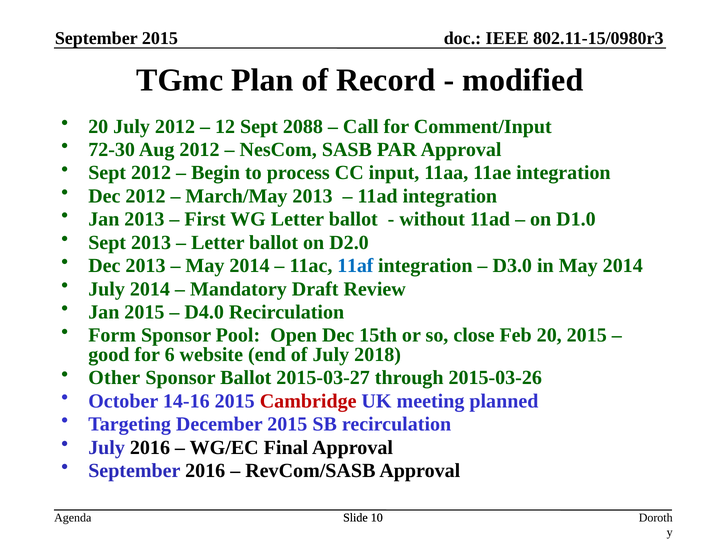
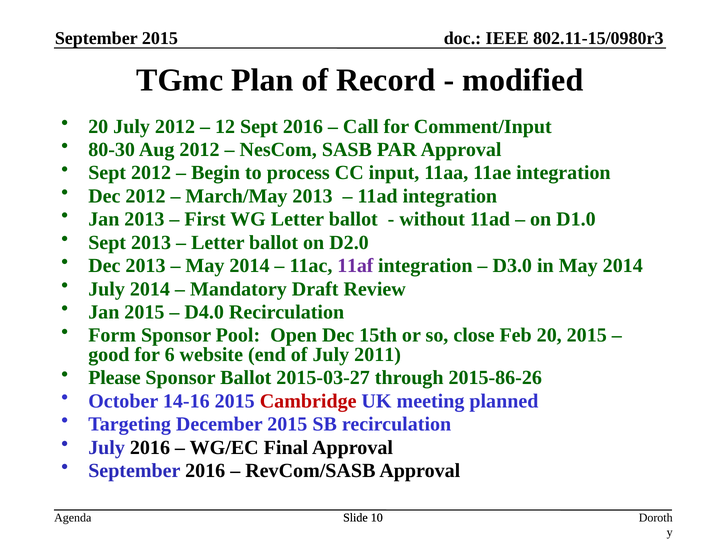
Sept 2088: 2088 -> 2016 (303, 126)
72-30: 72-30 -> 80-30 (112, 150)
11af colour: blue -> purple (355, 266)
2018: 2018 -> 2011 (378, 355)
Other: Other -> Please (114, 378)
2015-03-26: 2015-03-26 -> 2015-86-26 (495, 378)
